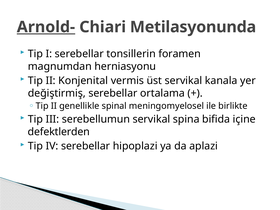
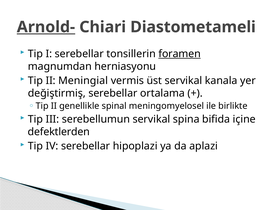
Metilasyonunda: Metilasyonunda -> Diastometameli (193, 27)
foramen underline: none -> present (180, 54)
Konjenital: Konjenital -> Meningial (83, 81)
